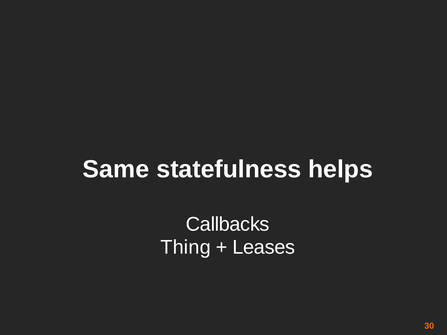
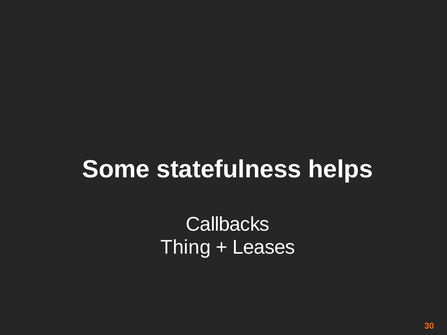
Same: Same -> Some (116, 169)
